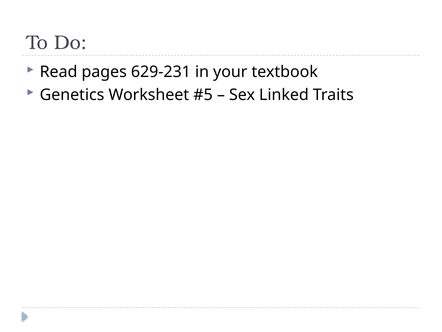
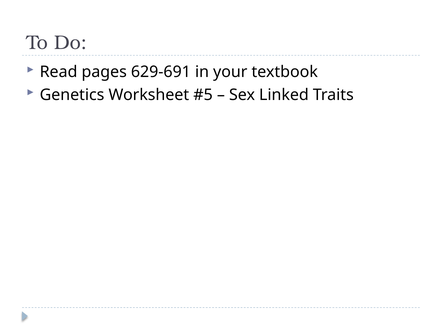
629-231: 629-231 -> 629-691 (161, 72)
